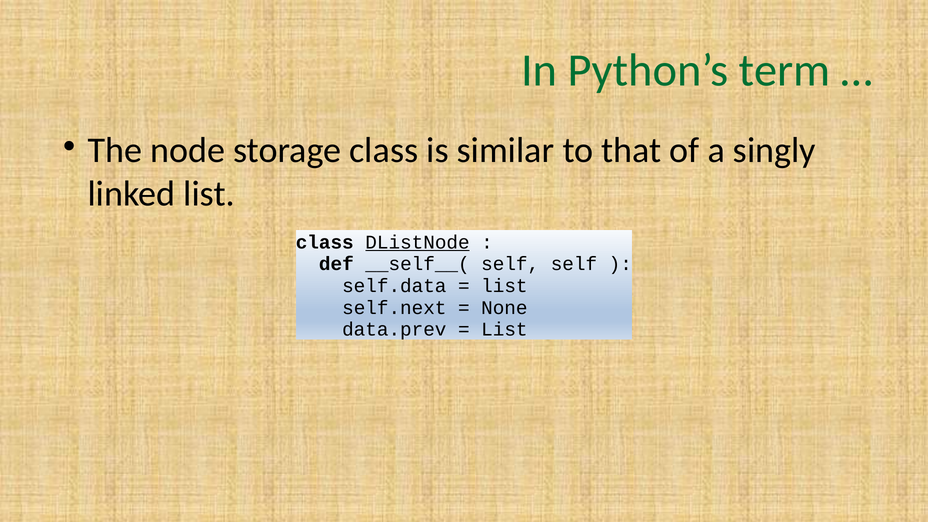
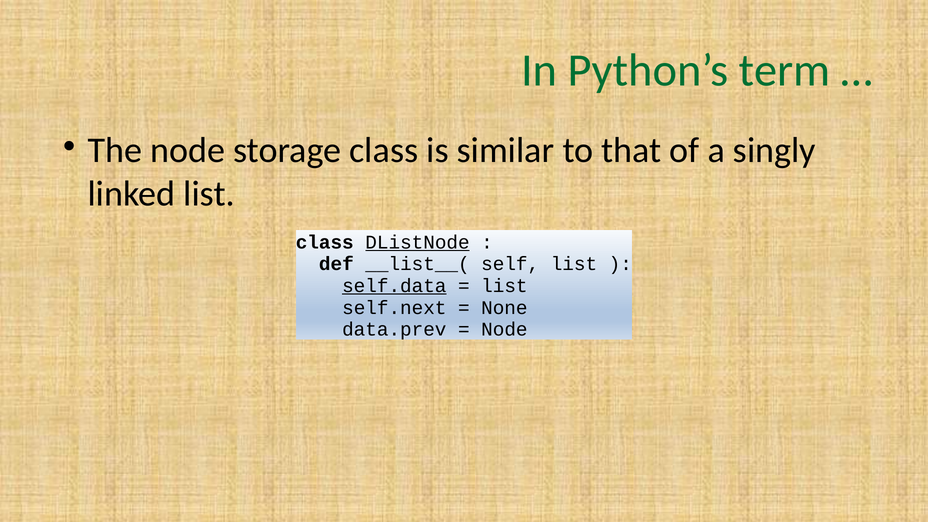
__self__(: __self__( -> __list__( (418, 264)
self self: self -> list (574, 264)
self.data underline: none -> present (394, 286)
List: List -> Node (504, 329)
